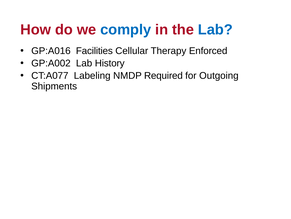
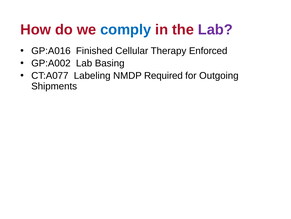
Lab colour: blue -> purple (215, 30)
Facilities: Facilities -> Finished (94, 51)
History: History -> Basing (110, 63)
